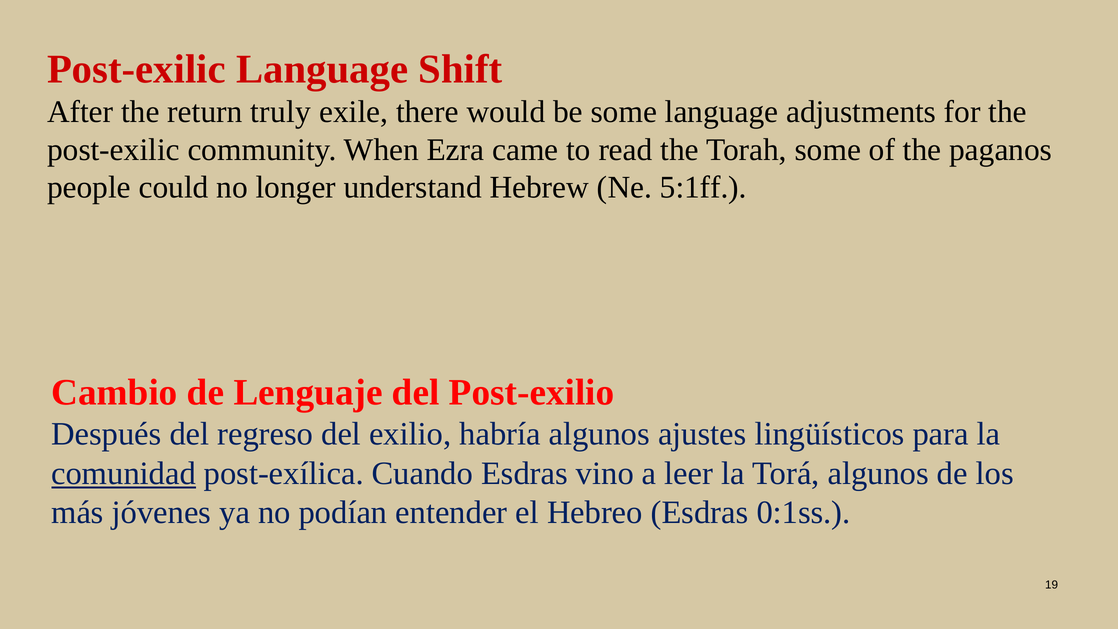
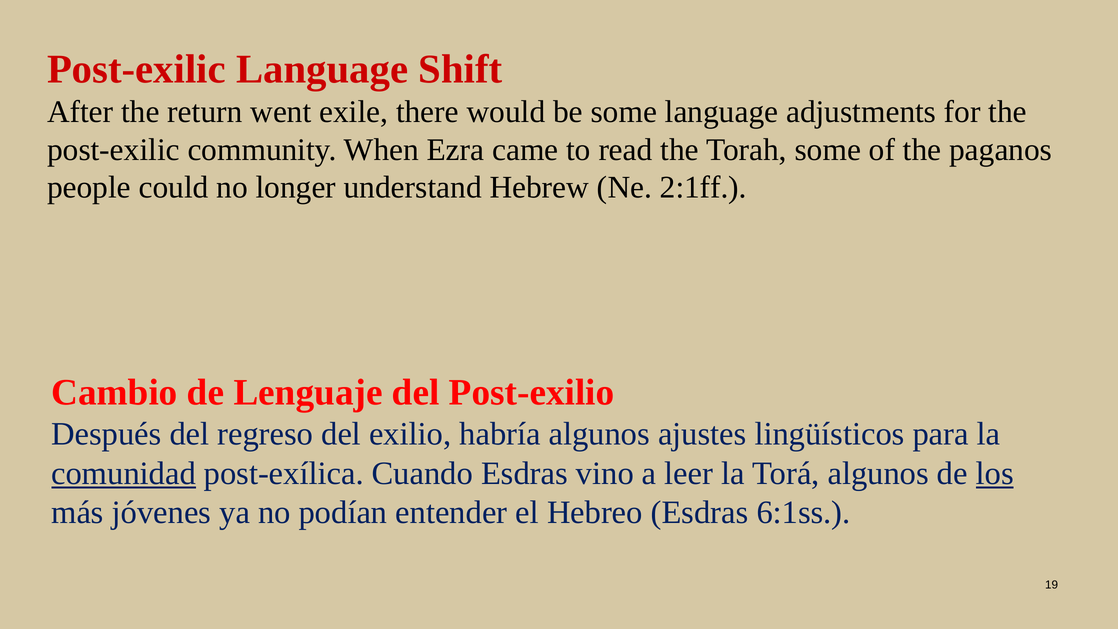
truly: truly -> went (281, 112)
5:1ff: 5:1ff -> 2:1ff (703, 188)
los underline: none -> present (995, 473)
0:1ss: 0:1ss -> 6:1ss (803, 512)
